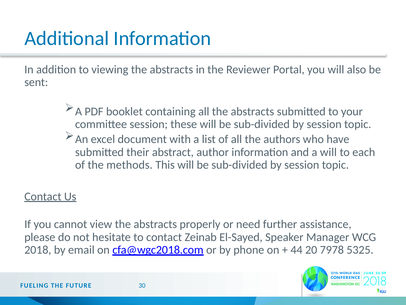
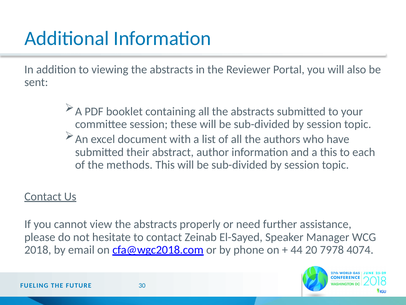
a will: will -> this (329, 152)
5325: 5325 -> 4074 (360, 250)
